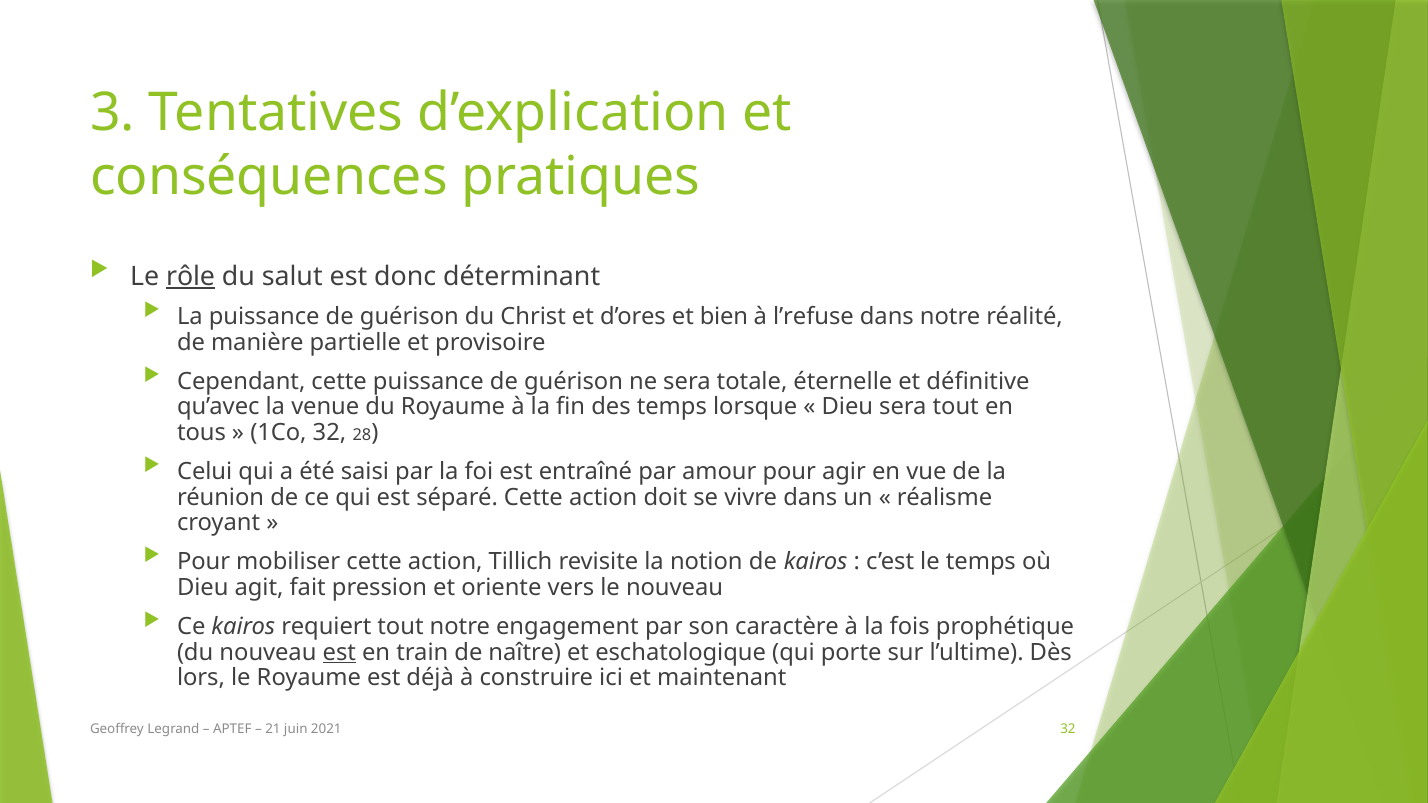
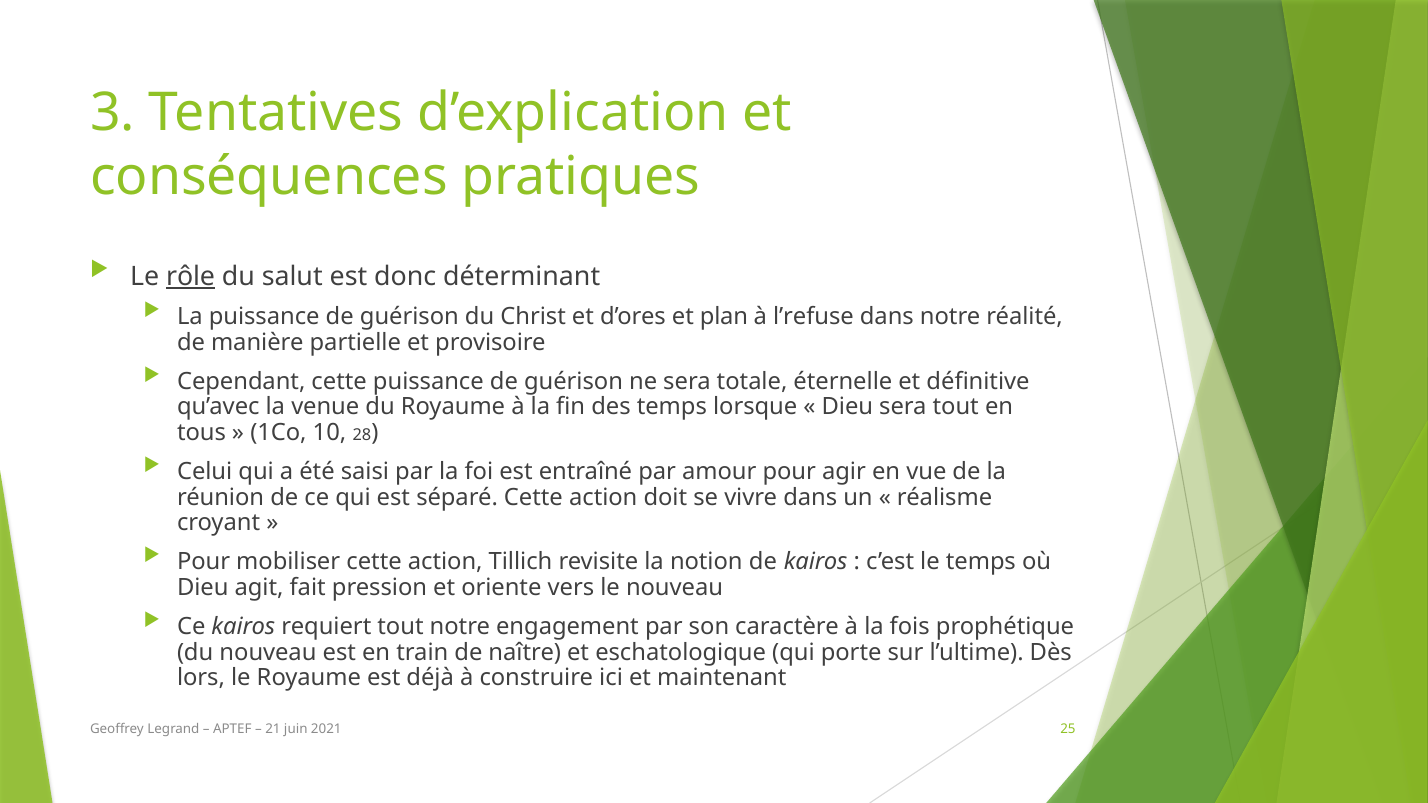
bien: bien -> plan (724, 317)
1Co 32: 32 -> 10 (329, 433)
est underline: present -> none (339, 653)
2021 32: 32 -> 25 (1068, 729)
